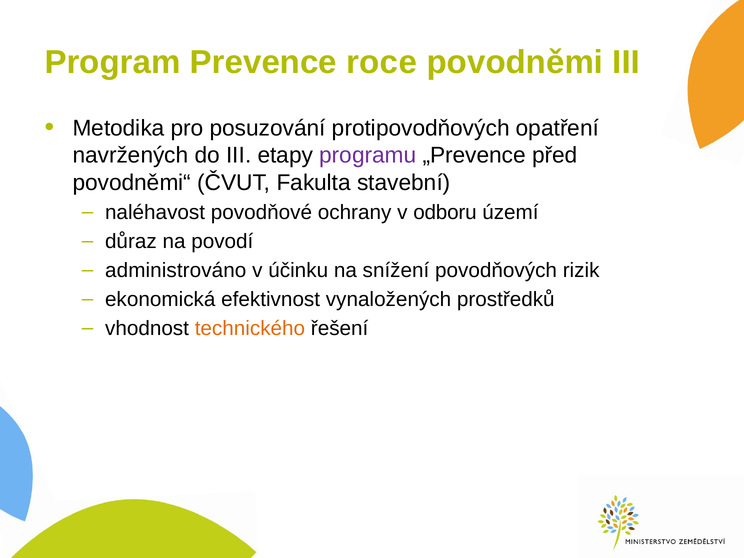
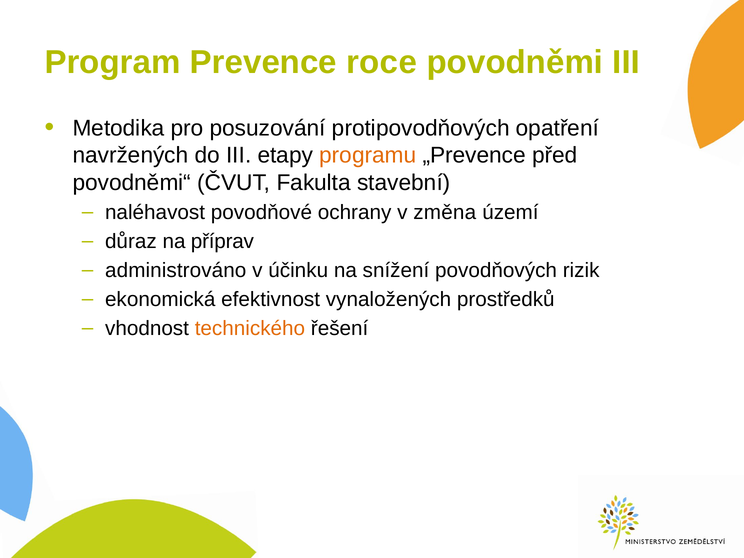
programu colour: purple -> orange (368, 155)
odboru: odboru -> změna (445, 213)
povodí: povodí -> příprav (222, 242)
